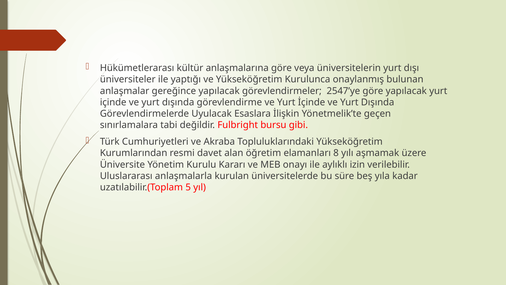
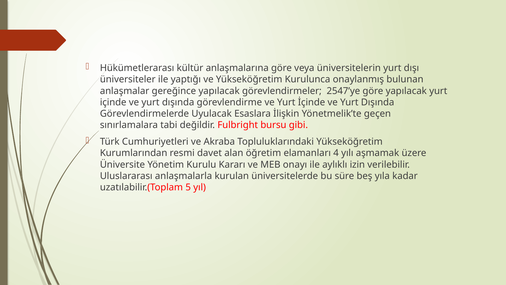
8: 8 -> 4 (336, 153)
